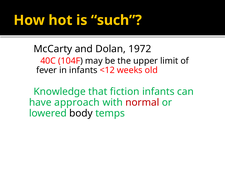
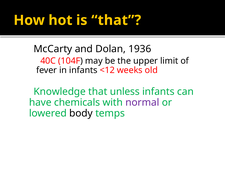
is such: such -> that (116, 20)
1972: 1972 -> 1936 (140, 49)
fiction: fiction -> unless (125, 91)
approach: approach -> chemicals (77, 102)
normal colour: red -> purple (142, 102)
